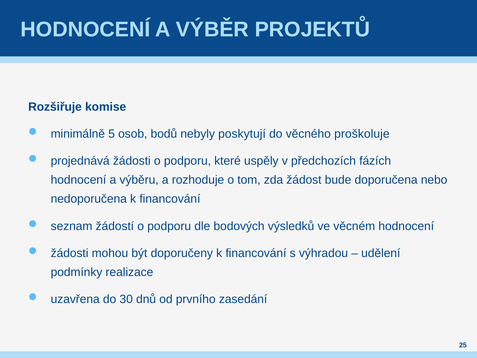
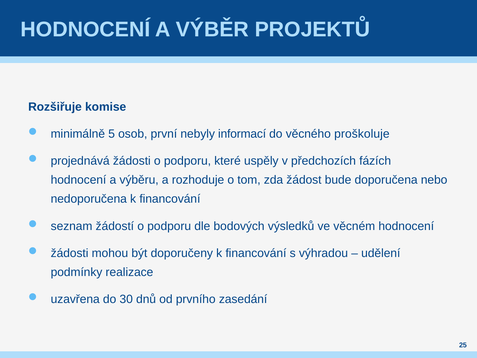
bodů: bodů -> první (164, 134)
poskytují: poskytují -> informací (242, 134)
